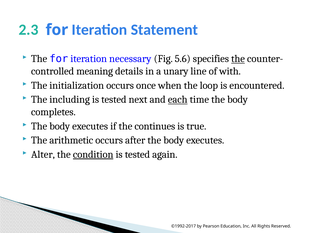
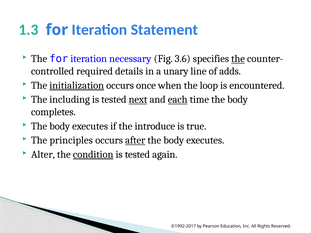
2.3: 2.3 -> 1.3 (29, 30)
5.6: 5.6 -> 3.6 (183, 59)
meaning: meaning -> required (95, 71)
with: with -> adds (230, 71)
initialization underline: none -> present (77, 85)
next underline: none -> present (138, 100)
continues: continues -> introduce (155, 126)
arithmetic: arithmetic -> principles (71, 140)
after underline: none -> present (135, 140)
